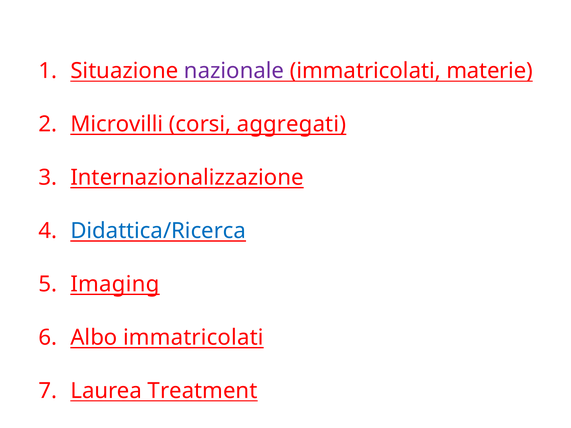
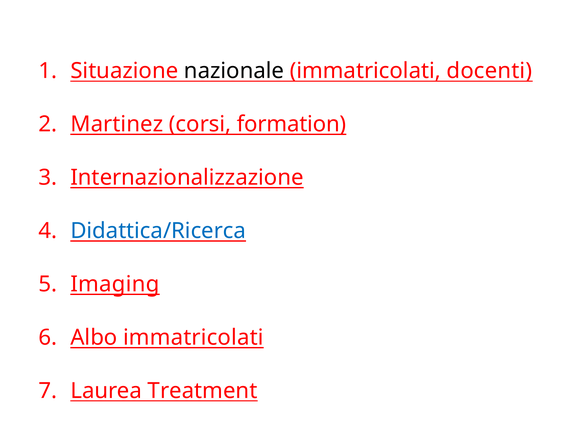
nazionale colour: purple -> black (234, 71)
materie: materie -> docenti (489, 71)
Microvilli: Microvilli -> Martinez (117, 124)
aggregati: aggregati -> formation (292, 124)
